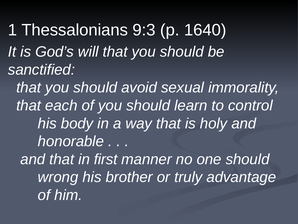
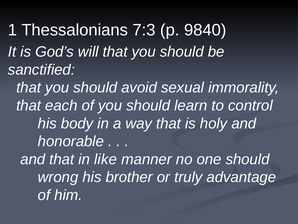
9:3: 9:3 -> 7:3 (144, 30)
1640: 1640 -> 9840 (205, 30)
first: first -> like (106, 159)
